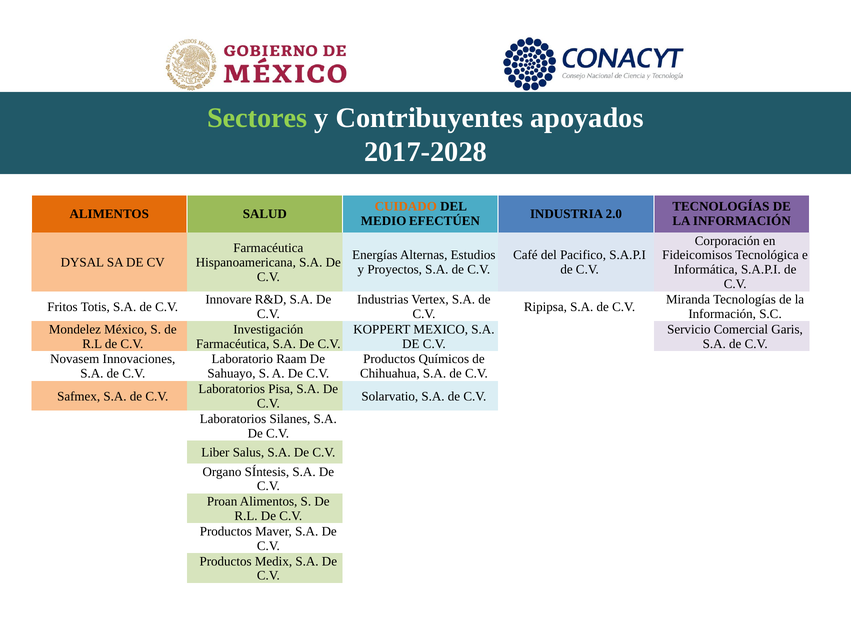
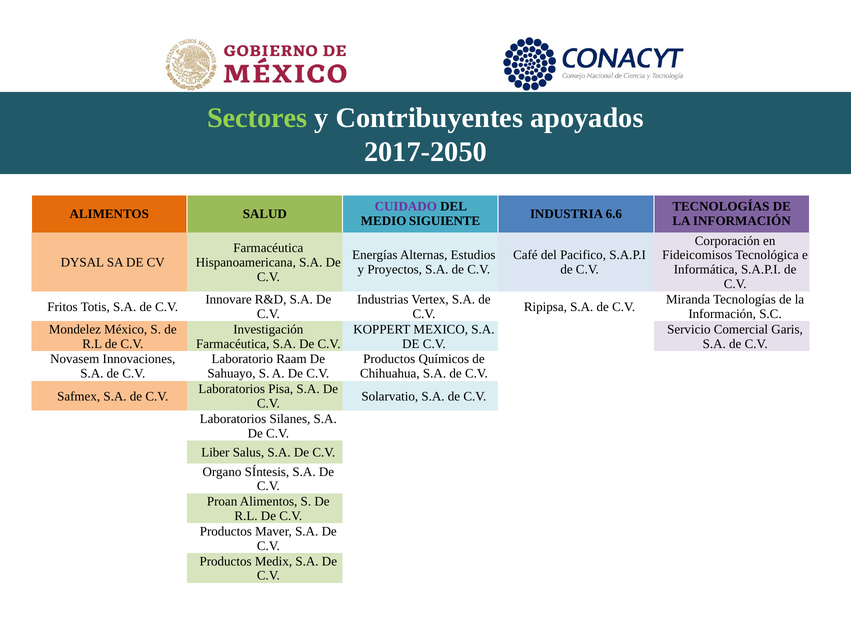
2017-2028: 2017-2028 -> 2017-2050 (426, 152)
CUIDADO colour: orange -> purple (406, 207)
2.0: 2.0 -> 6.6 (614, 214)
EFECTÚEN: EFECTÚEN -> SIGUIENTE (444, 221)
